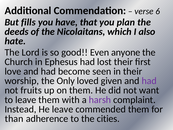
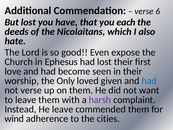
But fills: fills -> lost (28, 22)
plan: plan -> each (126, 22)
anyone: anyone -> expose (126, 52)
had colour: purple -> blue (149, 81)
not fruits: fruits -> verse (31, 90)
than: than -> wind (14, 118)
